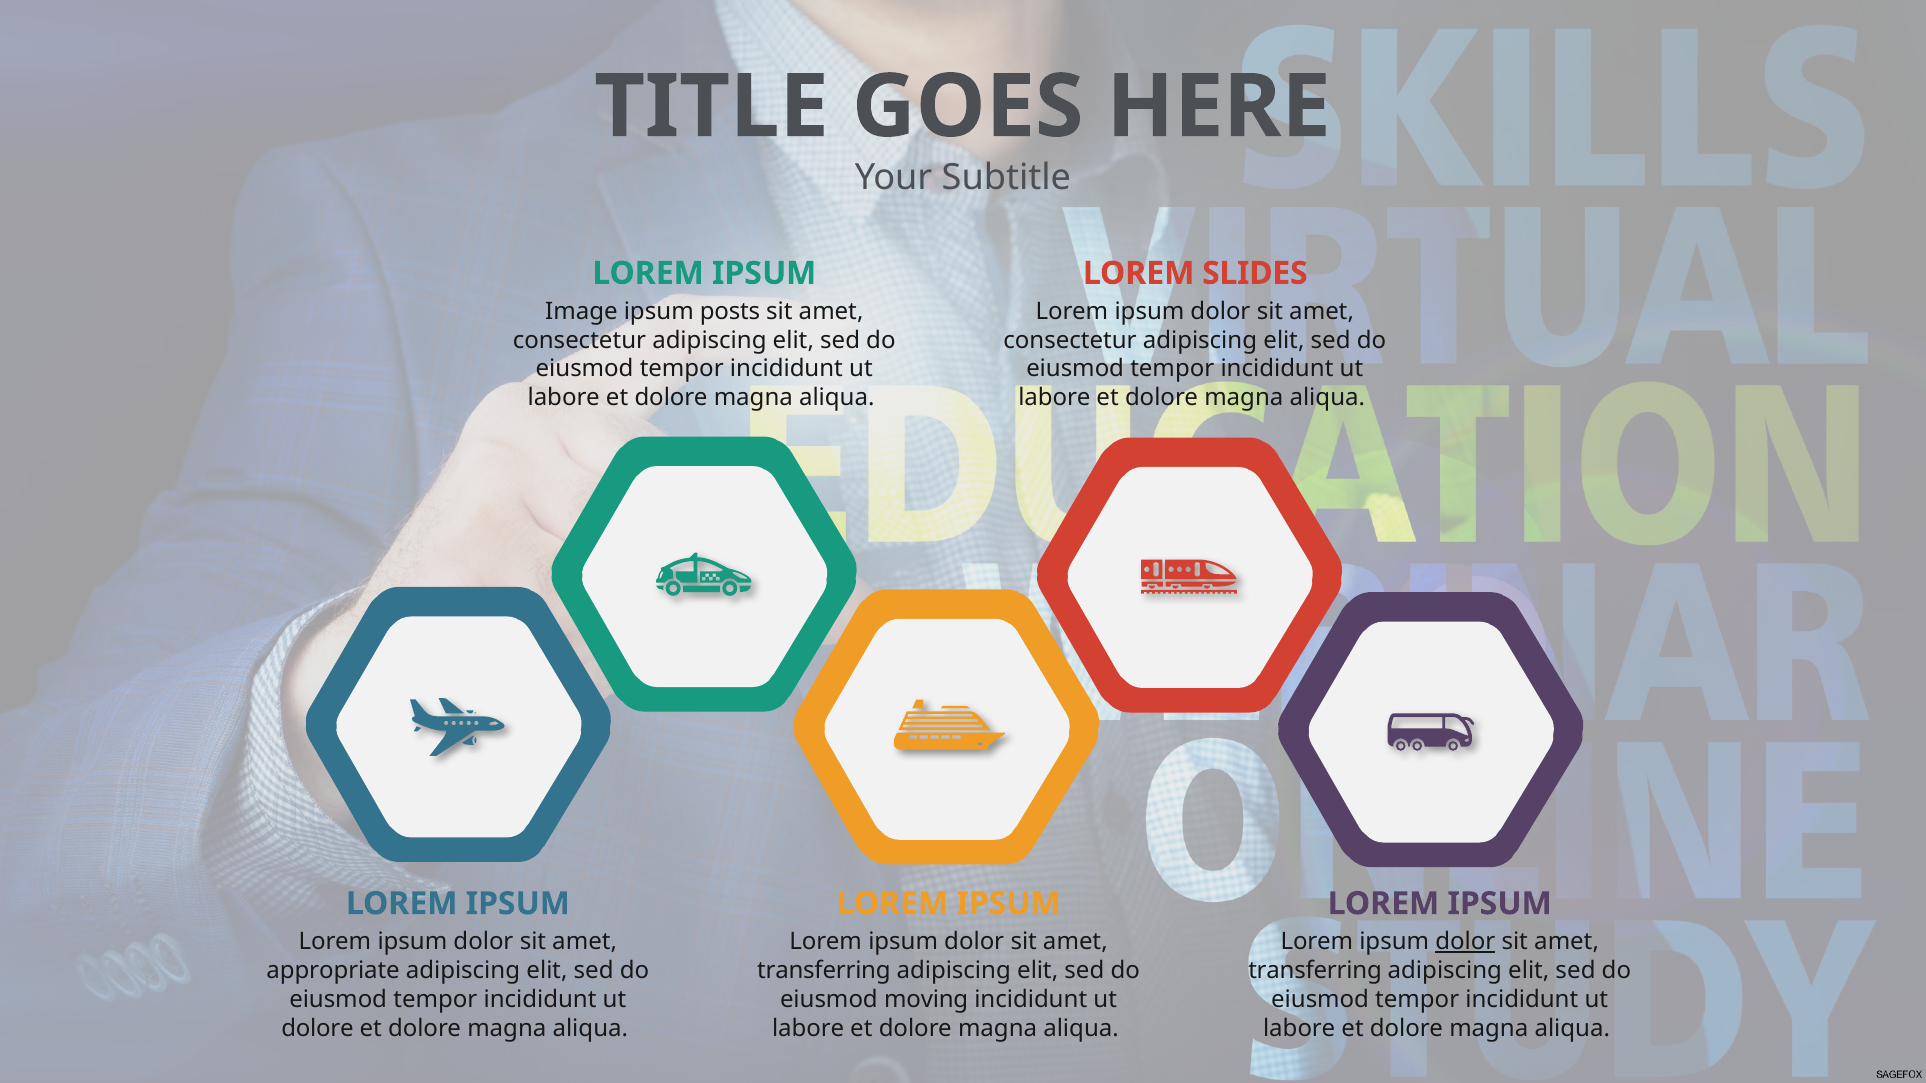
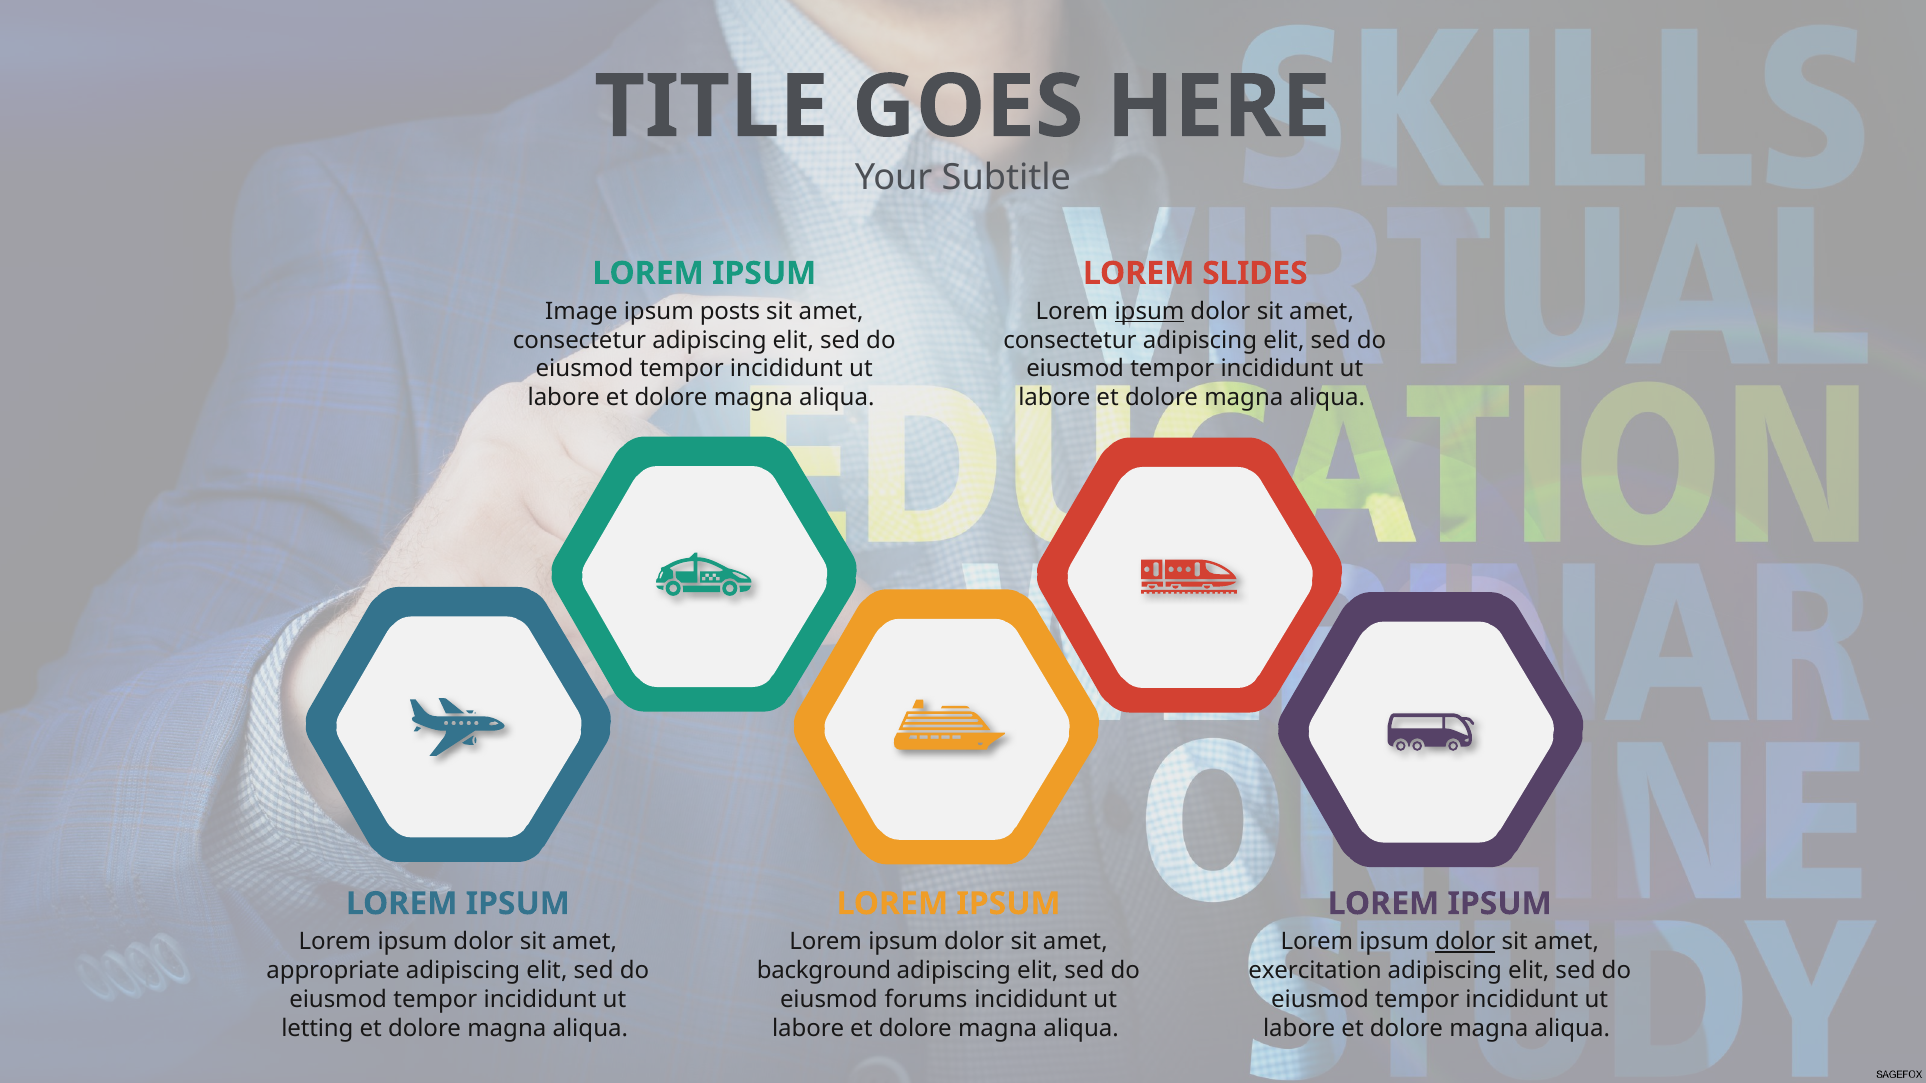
ipsum underline: none -> present (1149, 311)
transferring: transferring -> background (824, 971)
transferring: transferring -> exercitation (1315, 971)
moving: moving -> forums (926, 1000)
dolore: dolore -> letting (317, 1029)
